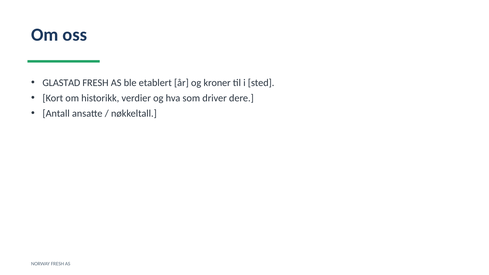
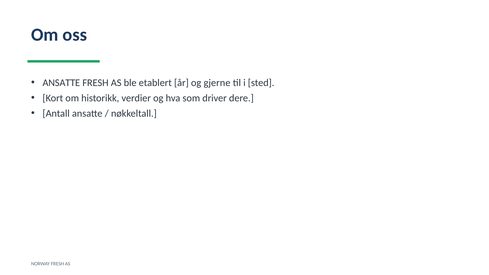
GLASTAD: GLASTAD -> ANSATTE (61, 83)
kroner: kroner -> gjerne (217, 83)
